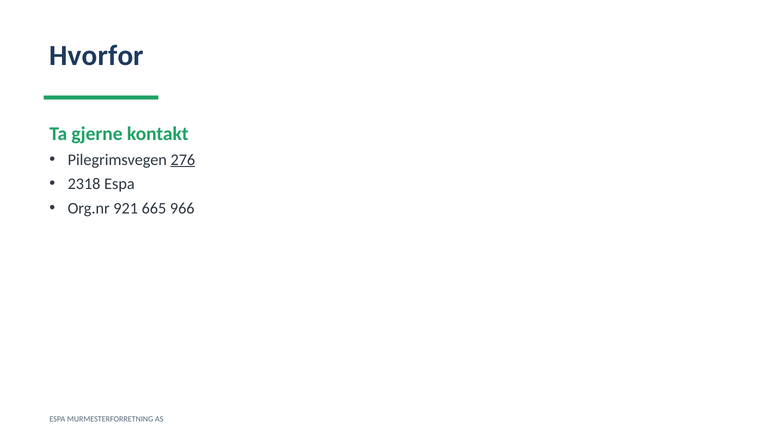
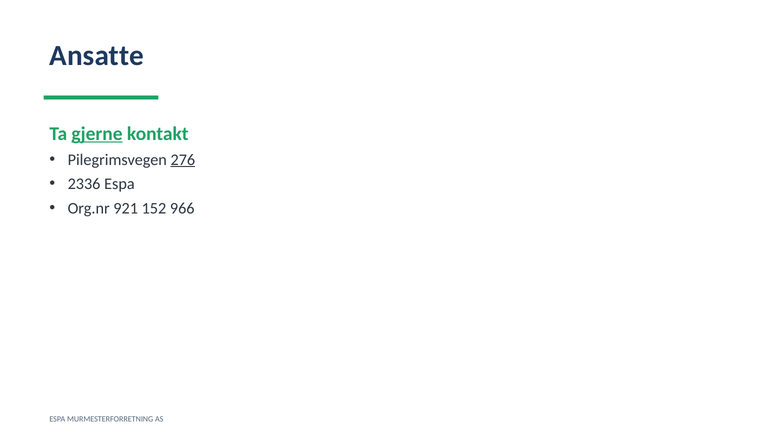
Hvorfor: Hvorfor -> Ansatte (97, 55)
gjerne underline: none -> present (97, 134)
2318: 2318 -> 2336 (84, 184)
665: 665 -> 152 (154, 208)
